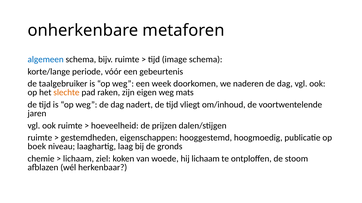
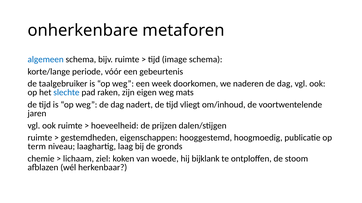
slechte colour: orange -> blue (66, 93)
boek: boek -> term (37, 147)
hij lichaam: lichaam -> bijklank (206, 159)
